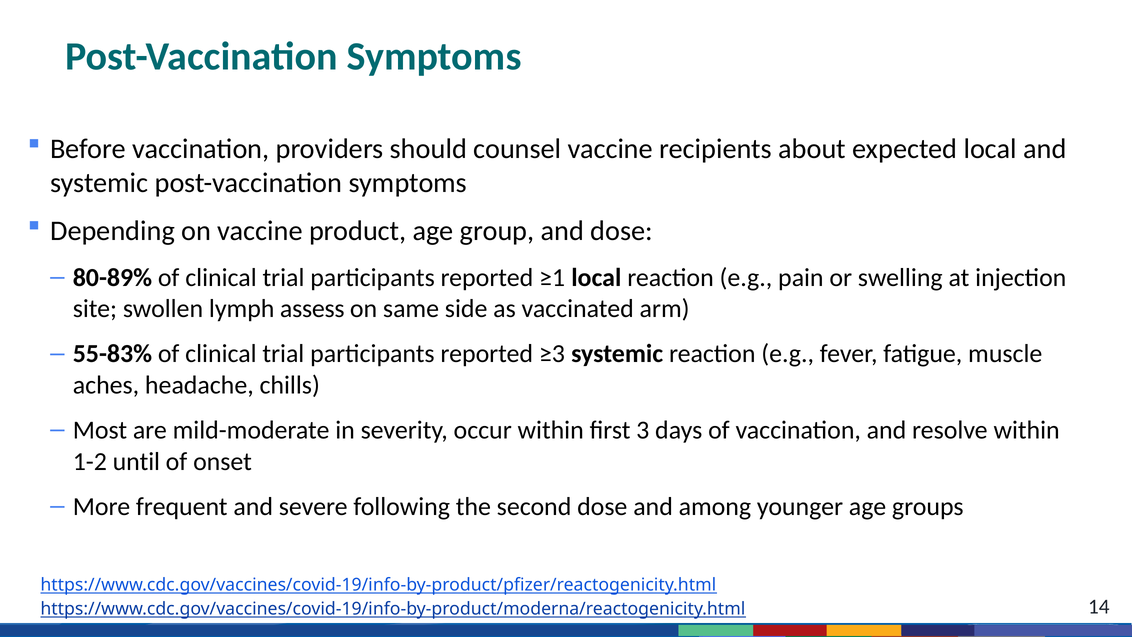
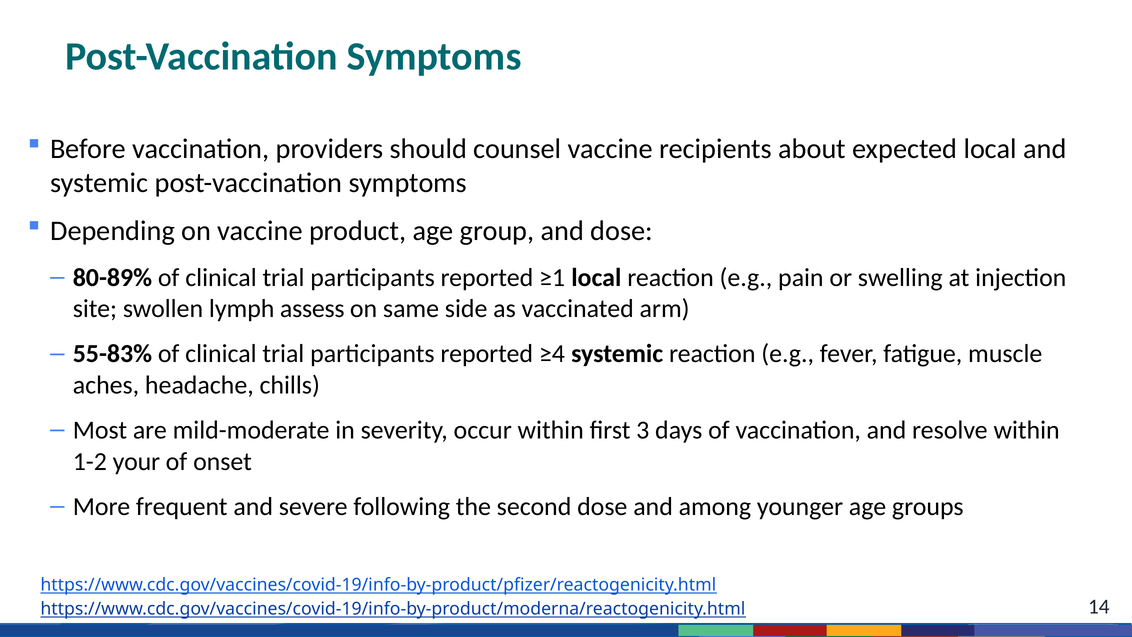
≥3: ≥3 -> ≥4 (552, 354)
until: until -> your (136, 461)
